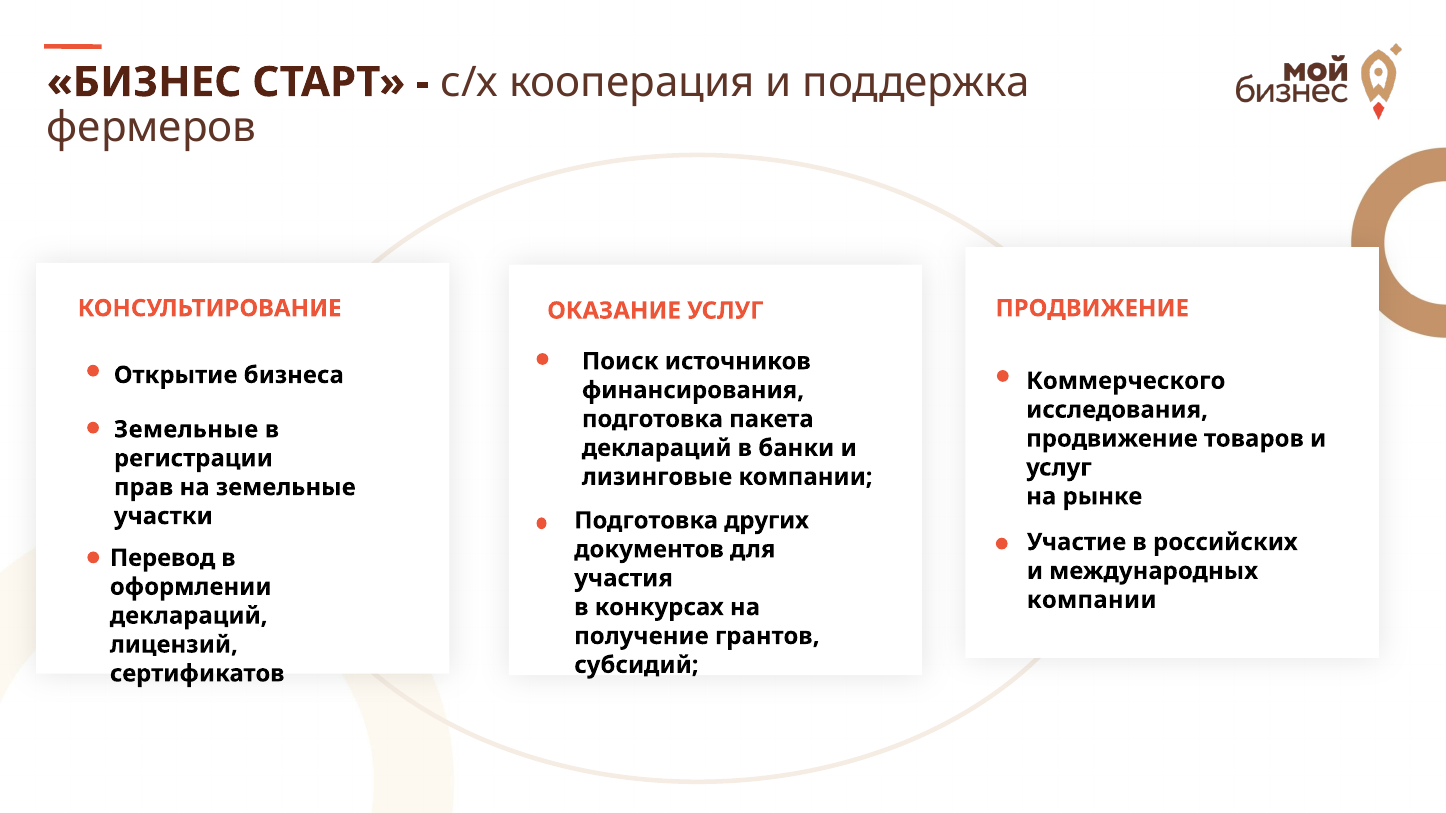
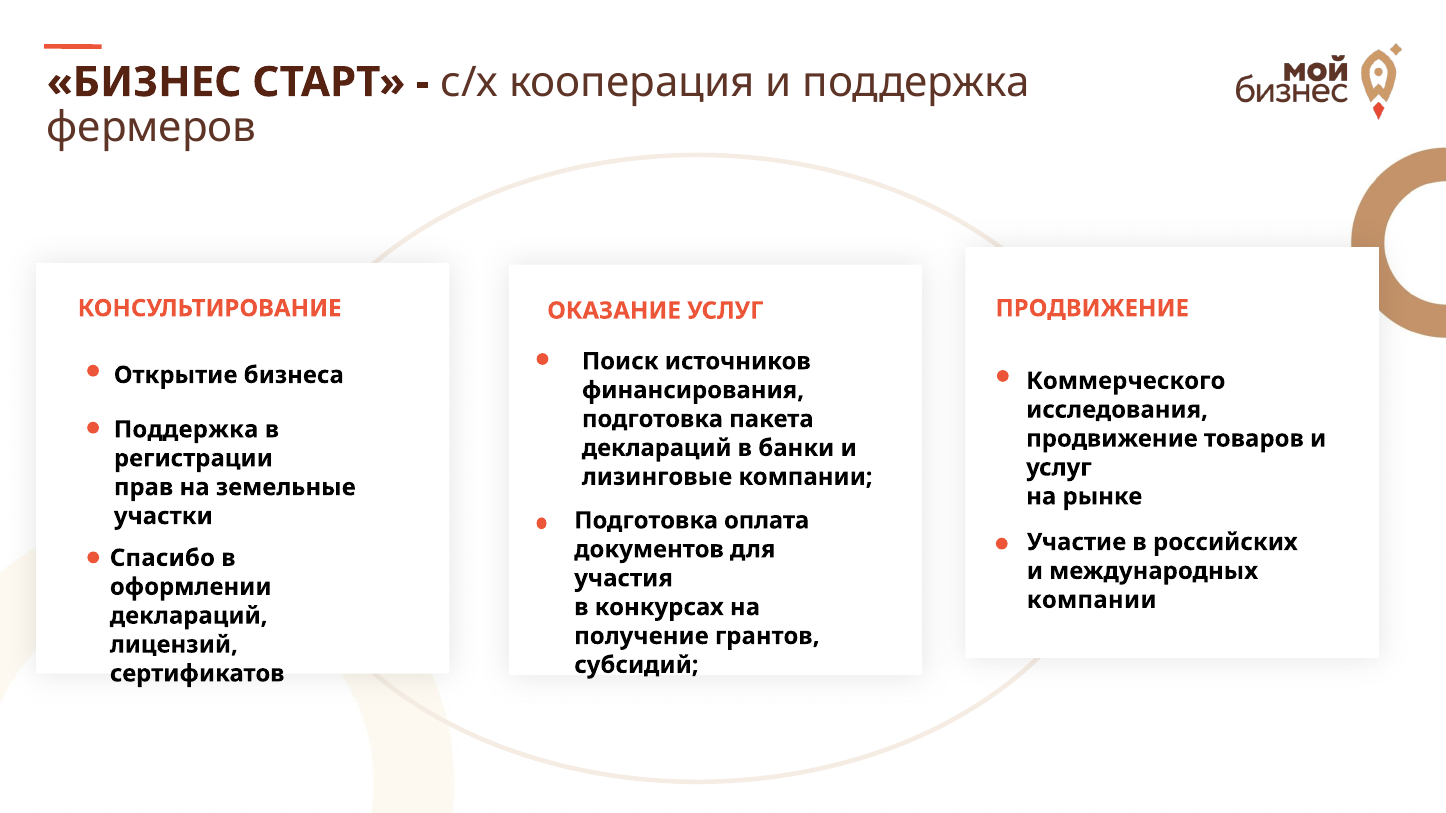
Земельные: Земельные -> Поддержка (186, 430)
других: других -> оплата (767, 521)
Перевод: Перевод -> Спасибо (162, 558)
